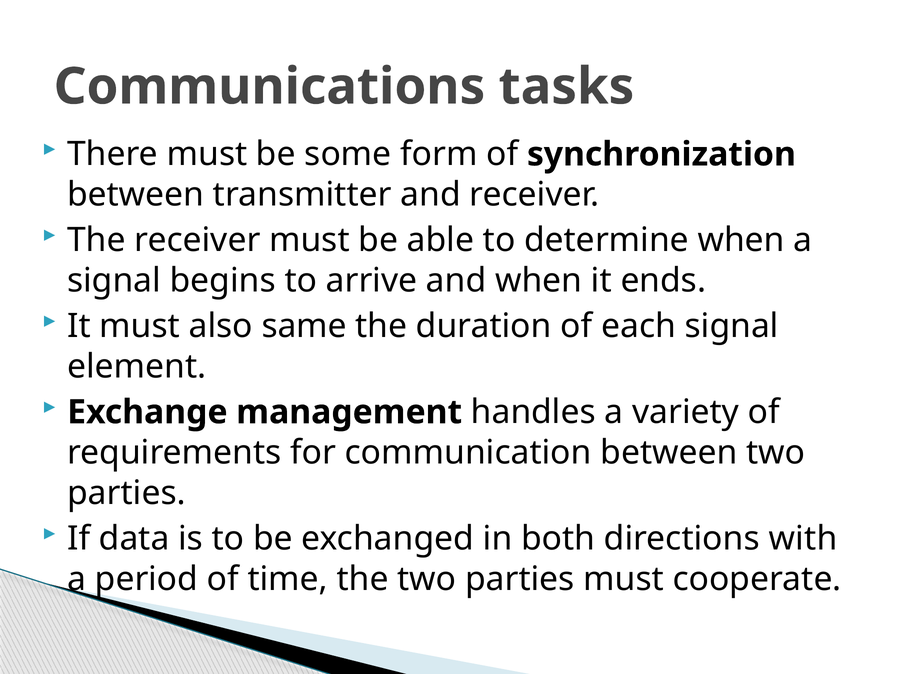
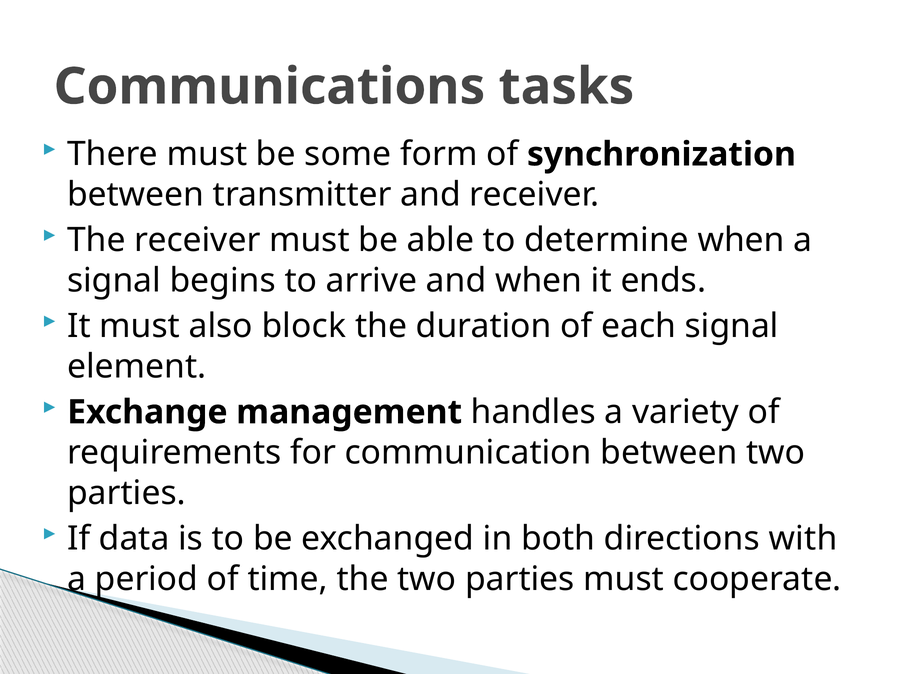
same: same -> block (304, 326)
